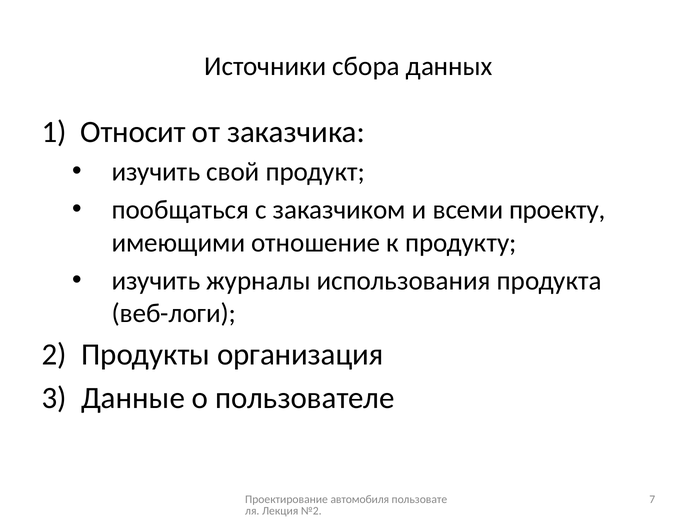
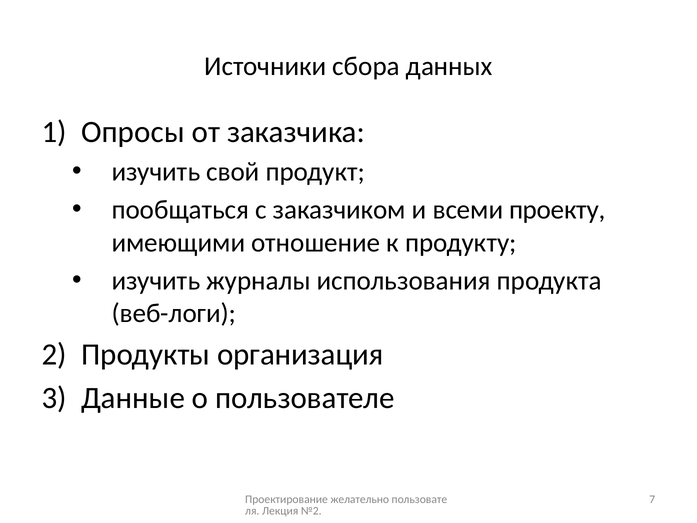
Относит: Относит -> Опросы (133, 132)
автомобиля: автомобиля -> желательно (360, 499)
